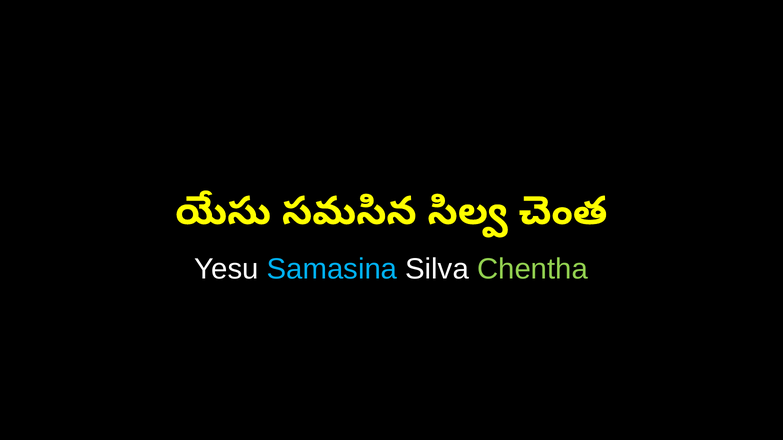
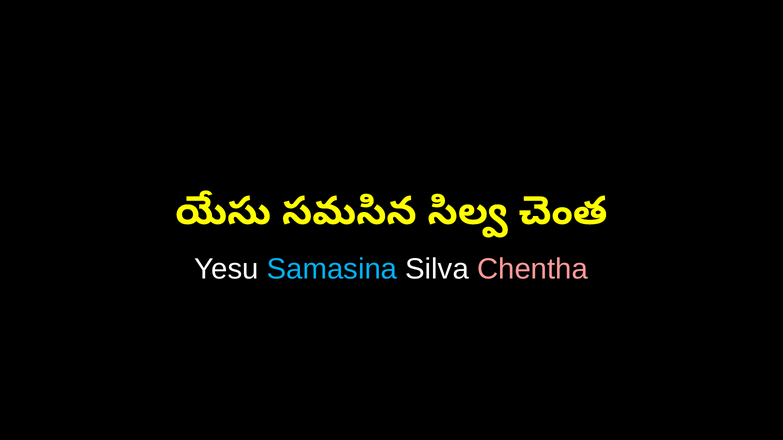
Chentha colour: light green -> pink (532, 269)
